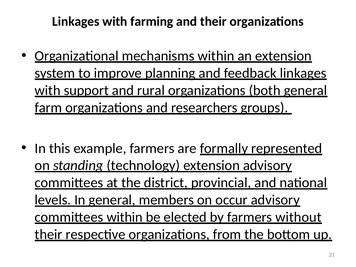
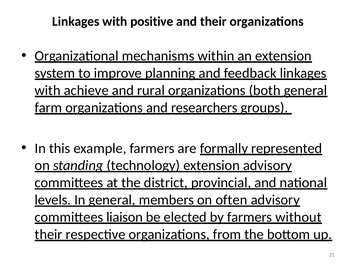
farming: farming -> positive (152, 21)
support: support -> achieve (86, 90)
occur: occur -> often (231, 200)
committees within: within -> liaison (125, 217)
